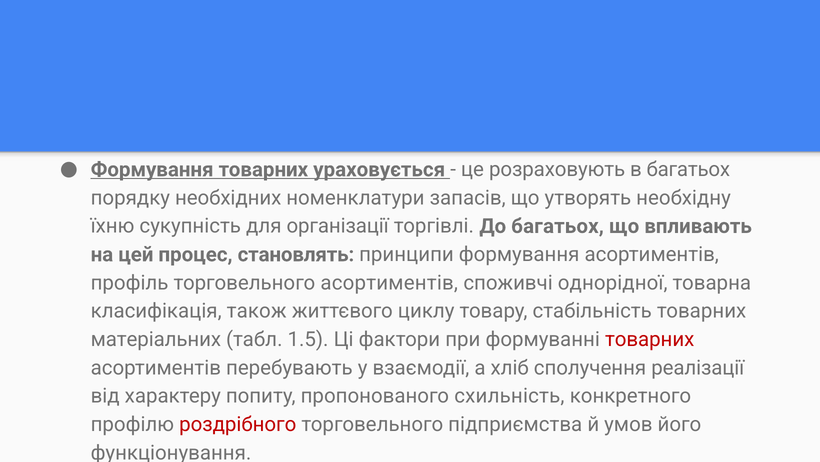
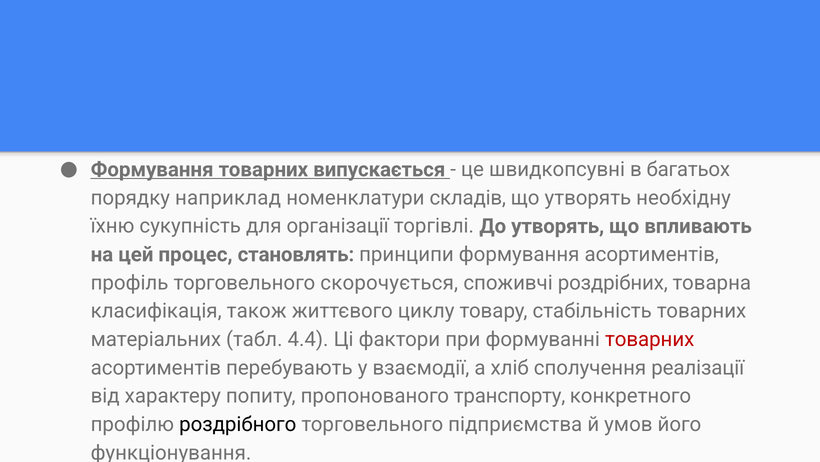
ураховується: ураховується -> випускається (379, 169)
розраховують: розраховують -> швидкопсувні (557, 169)
необхідних: необхідних -> наприклад (228, 198)
запасів: запасів -> складів (468, 198)
До багатьох: багатьох -> утворять (558, 226)
торговельного асортиментів: асортиментів -> скорочується (389, 282)
однорідної: однорідної -> роздрібних (613, 282)
1.5: 1.5 -> 4.4 (308, 339)
схильність: схильність -> транспорту (510, 396)
роздрібного colour: red -> black (238, 424)
